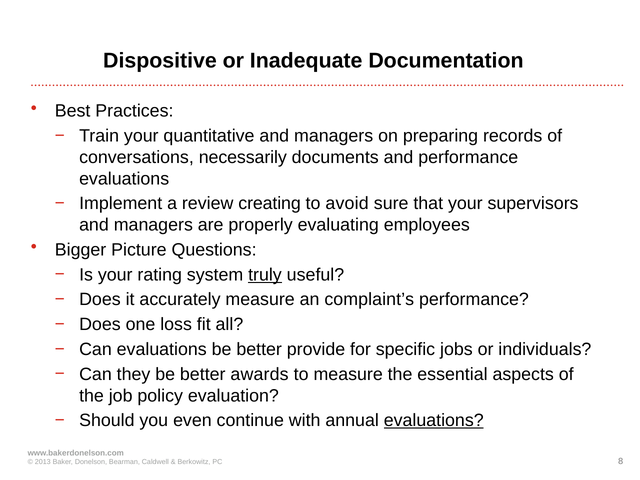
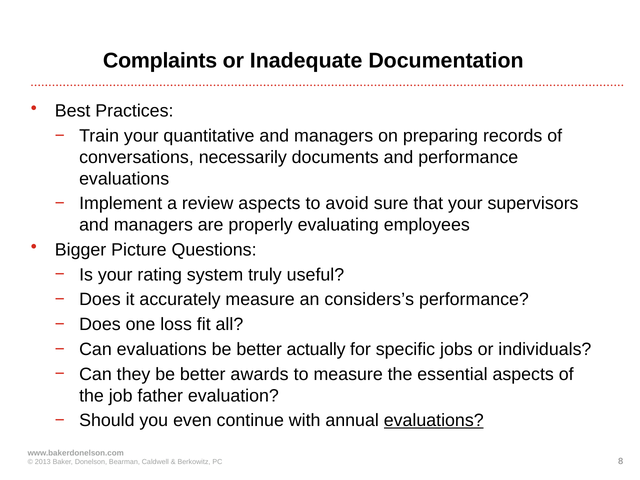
Dispositive: Dispositive -> Complaints (160, 61)
review creating: creating -> aspects (269, 204)
truly underline: present -> none (265, 275)
complaint’s: complaint’s -> considers’s (369, 300)
provide: provide -> actually (316, 349)
policy: policy -> father (160, 396)
